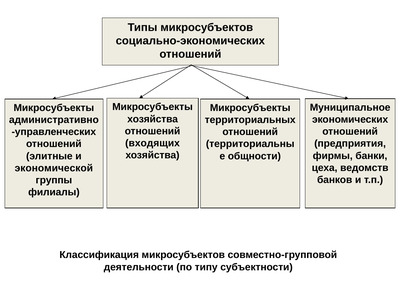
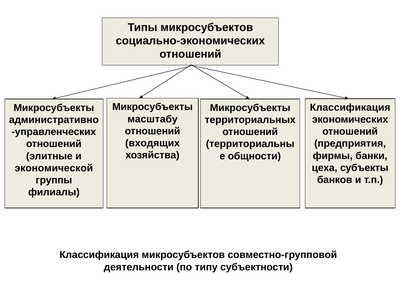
Муниципальное: Муниципальное -> Классификация (350, 108)
хозяйства: хозяйства -> масштабу (153, 119)
ведомств: ведомств -> субъекты (364, 168)
